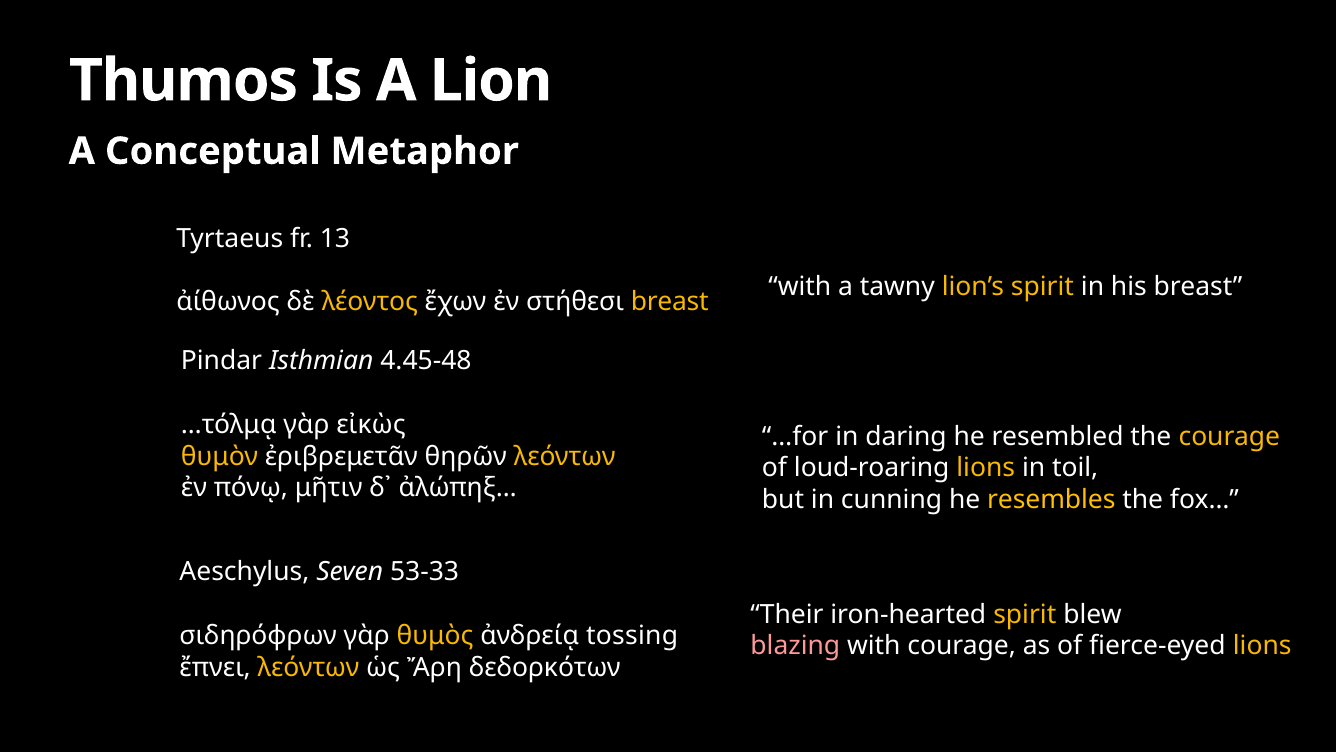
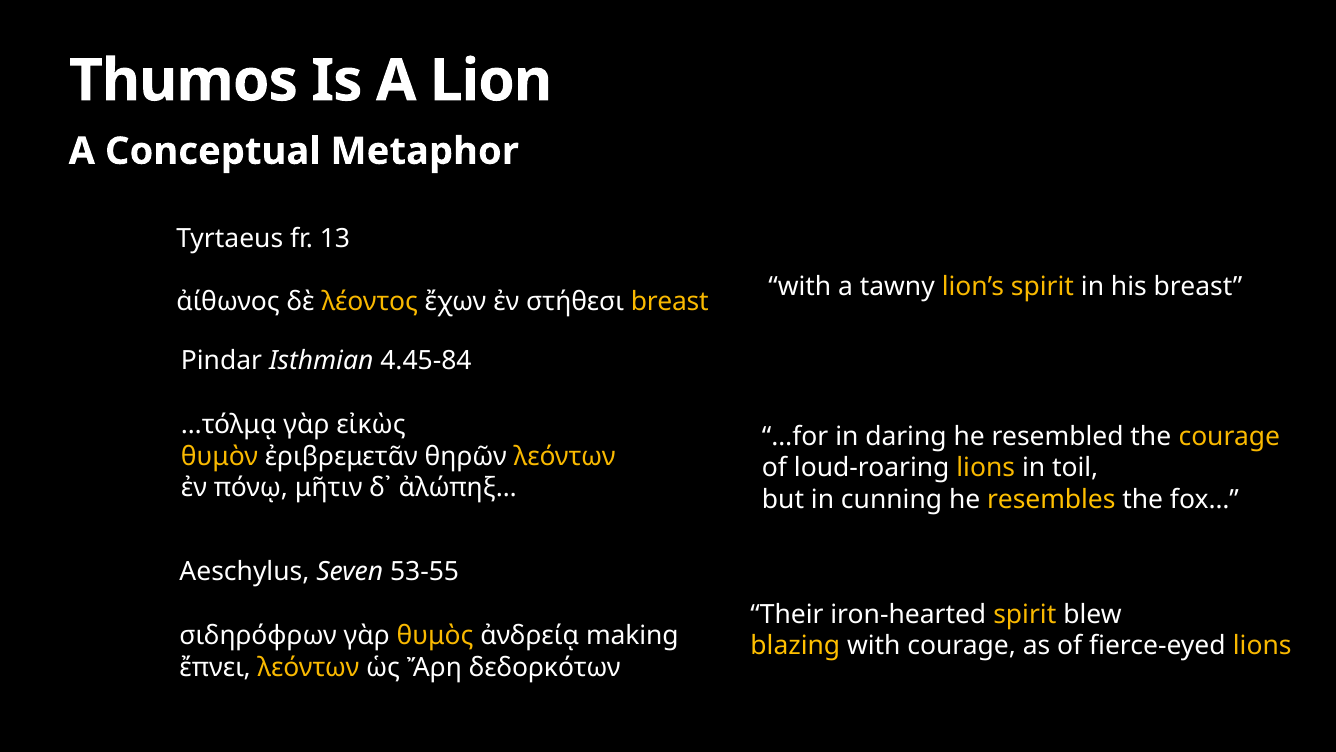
4.45-48: 4.45-48 -> 4.45-84 (426, 361)
53-33: 53-33 -> 53-55 (425, 572)
tossing: tossing -> making (632, 635)
blazing colour: pink -> yellow (795, 646)
